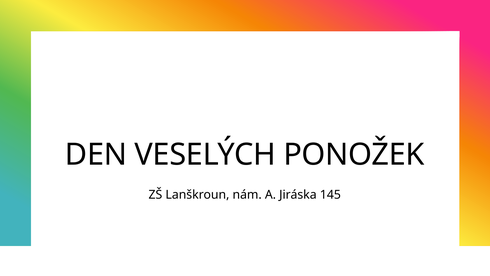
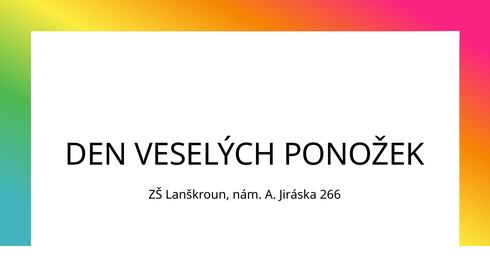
145: 145 -> 266 (330, 195)
